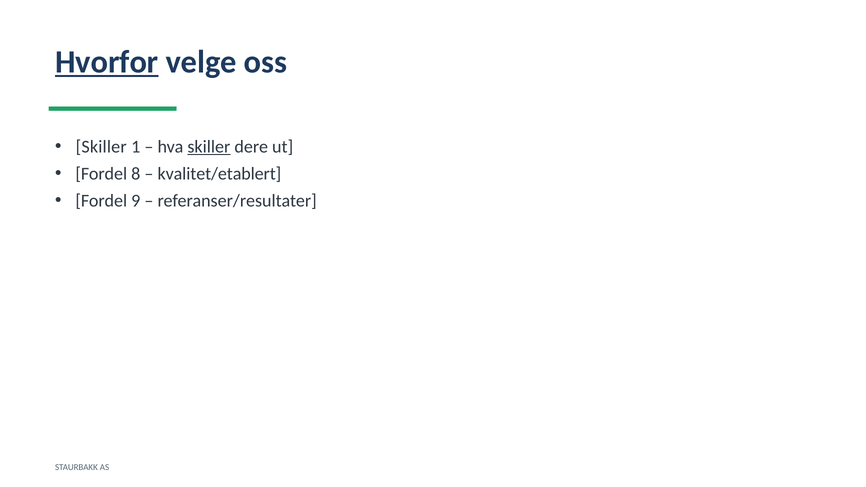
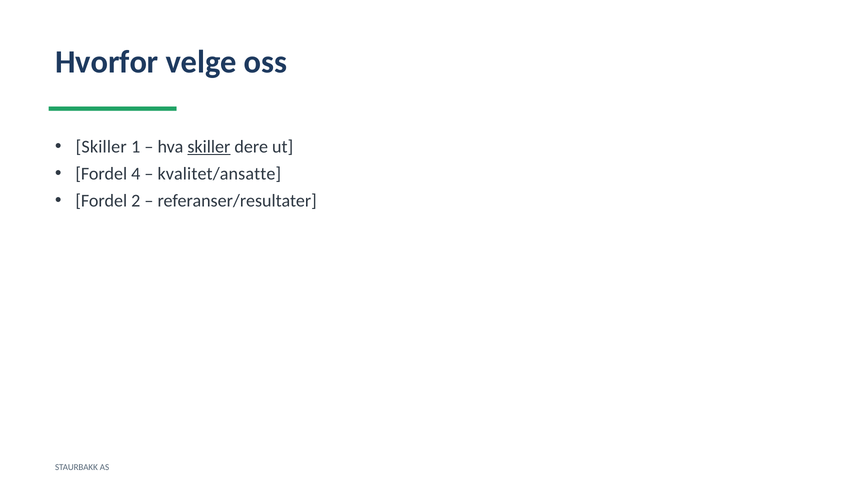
Hvorfor underline: present -> none (107, 62)
8: 8 -> 4 (136, 174)
kvalitet/etablert: kvalitet/etablert -> kvalitet/ansatte (219, 174)
9: 9 -> 2 (136, 201)
